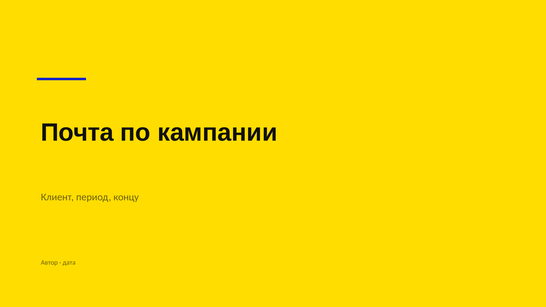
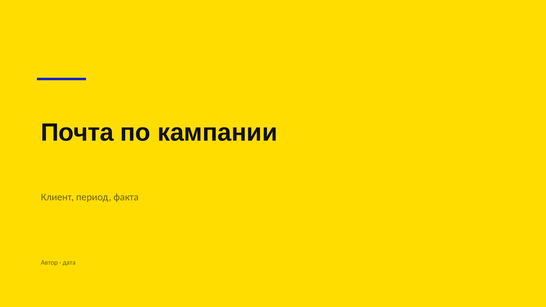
концу: концу -> факта (126, 197)
